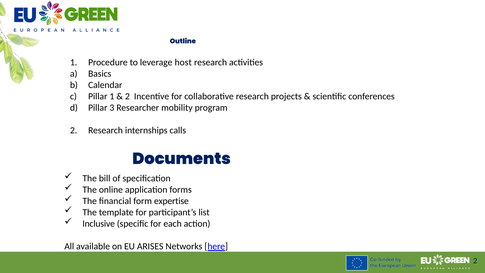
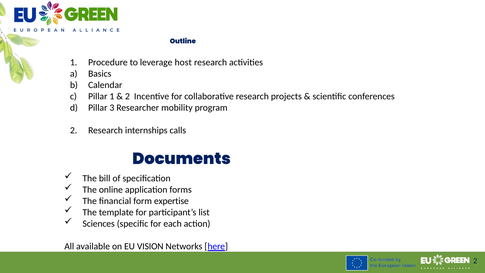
Inclusive: Inclusive -> Sciences (99, 224)
ARISES: ARISES -> VISION (150, 246)
